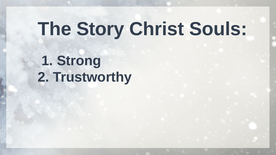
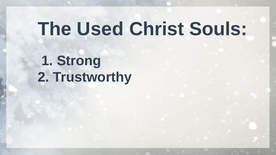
Story: Story -> Used (100, 29)
